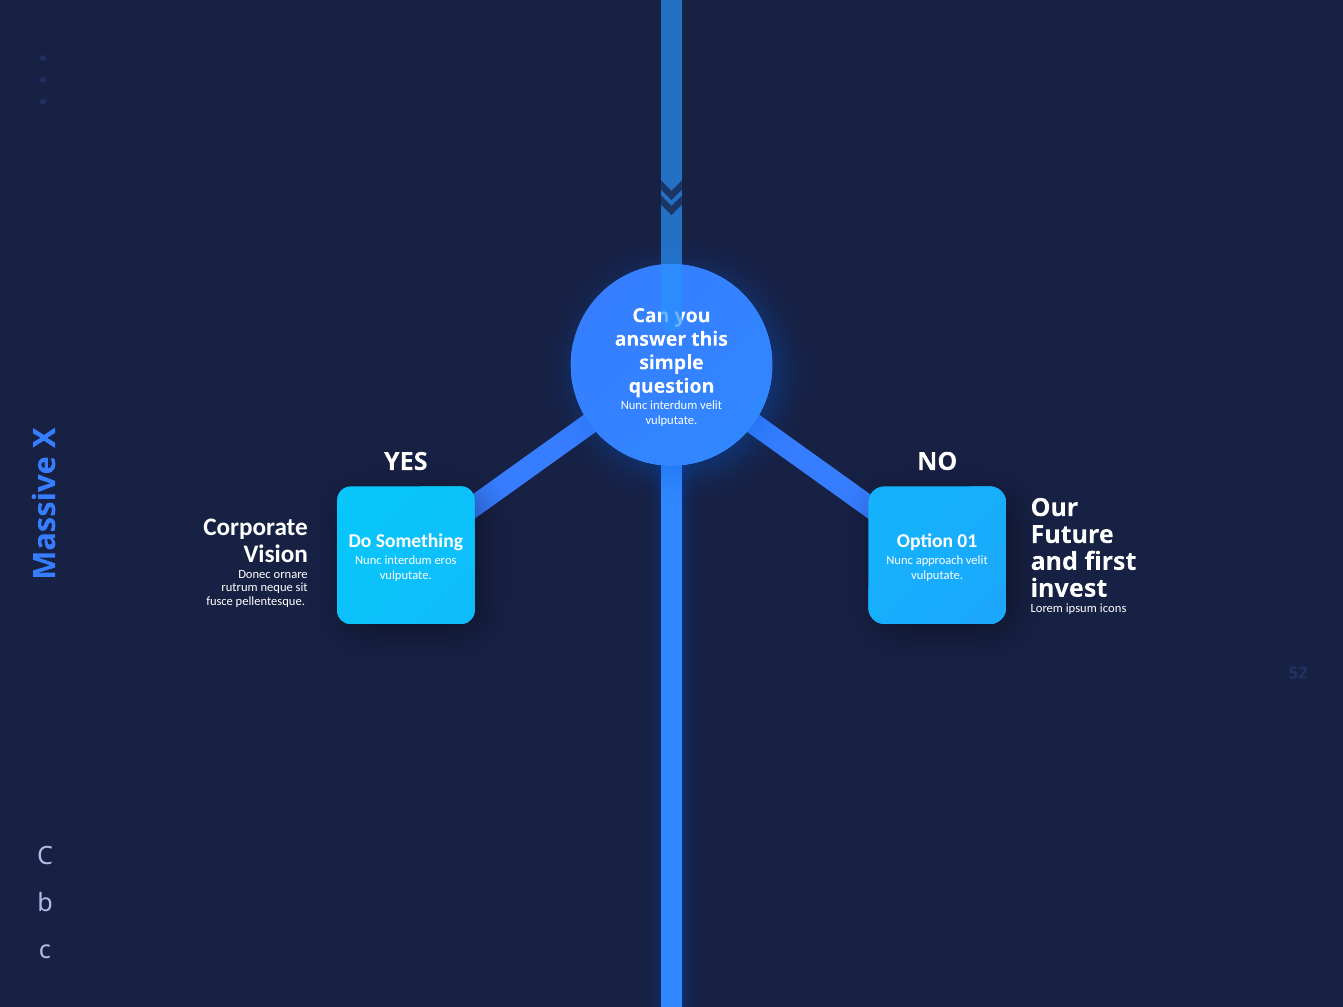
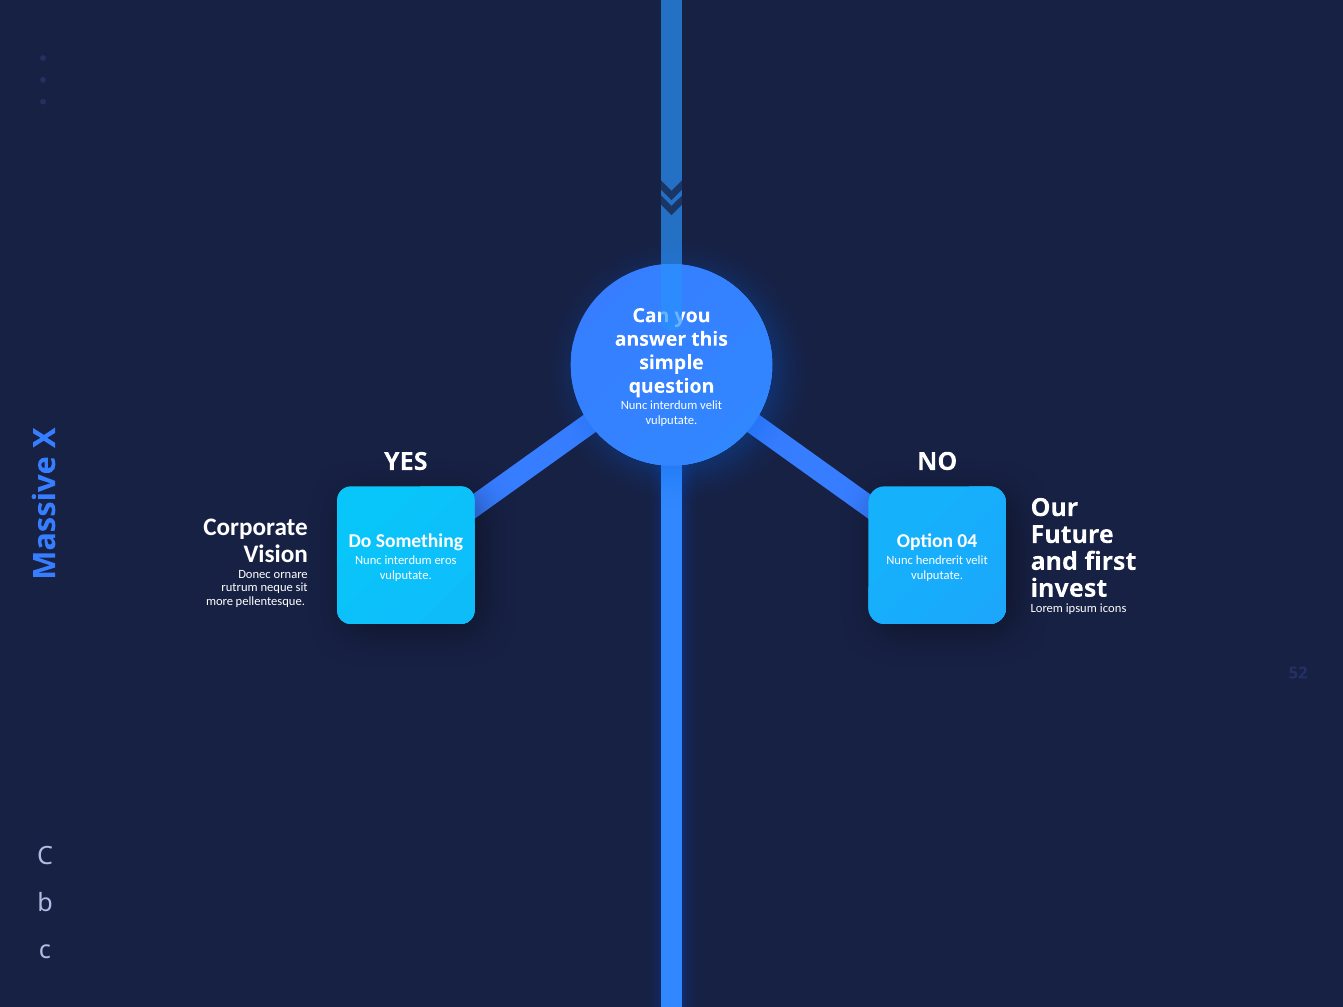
01: 01 -> 04 (967, 541)
approach: approach -> hendrerit (940, 560)
fusce: fusce -> more (220, 601)
